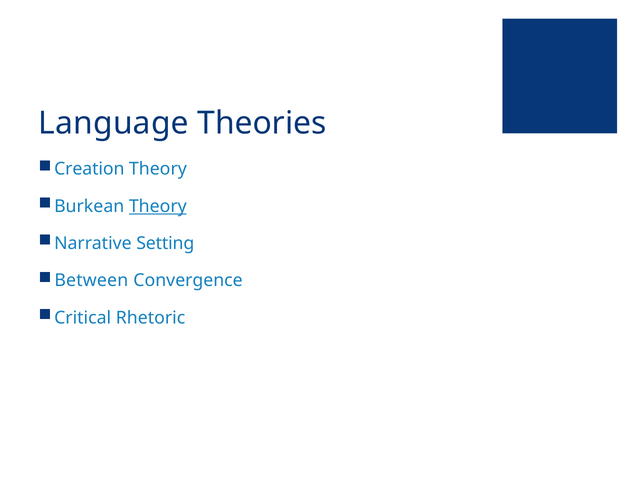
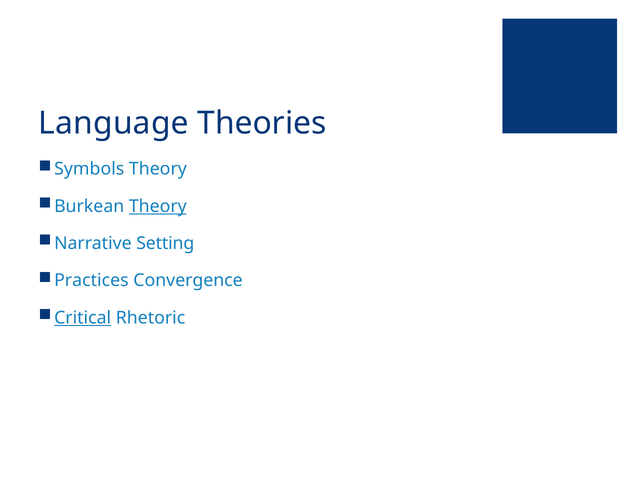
Creation: Creation -> Symbols (89, 169)
Between: Between -> Practices (91, 280)
Critical underline: none -> present (83, 318)
